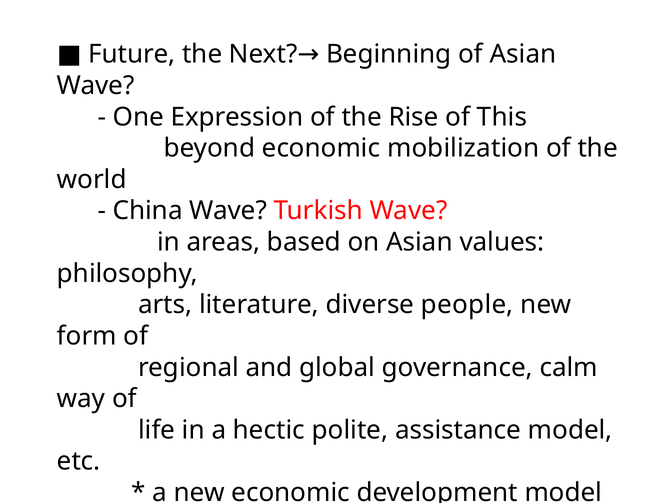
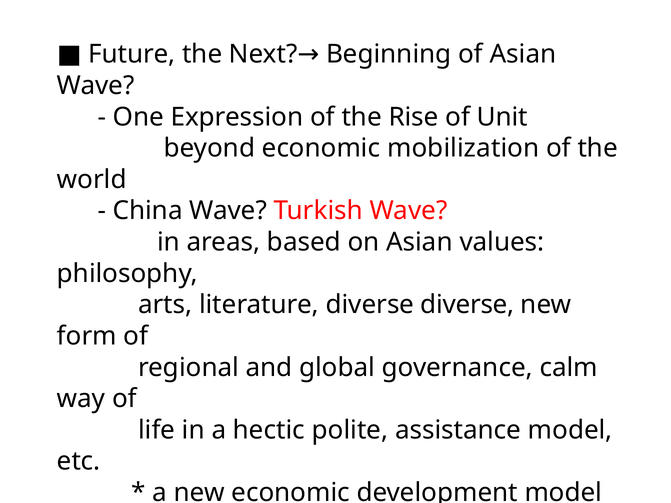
This: This -> Unit (502, 117)
diverse people: people -> diverse (467, 305)
